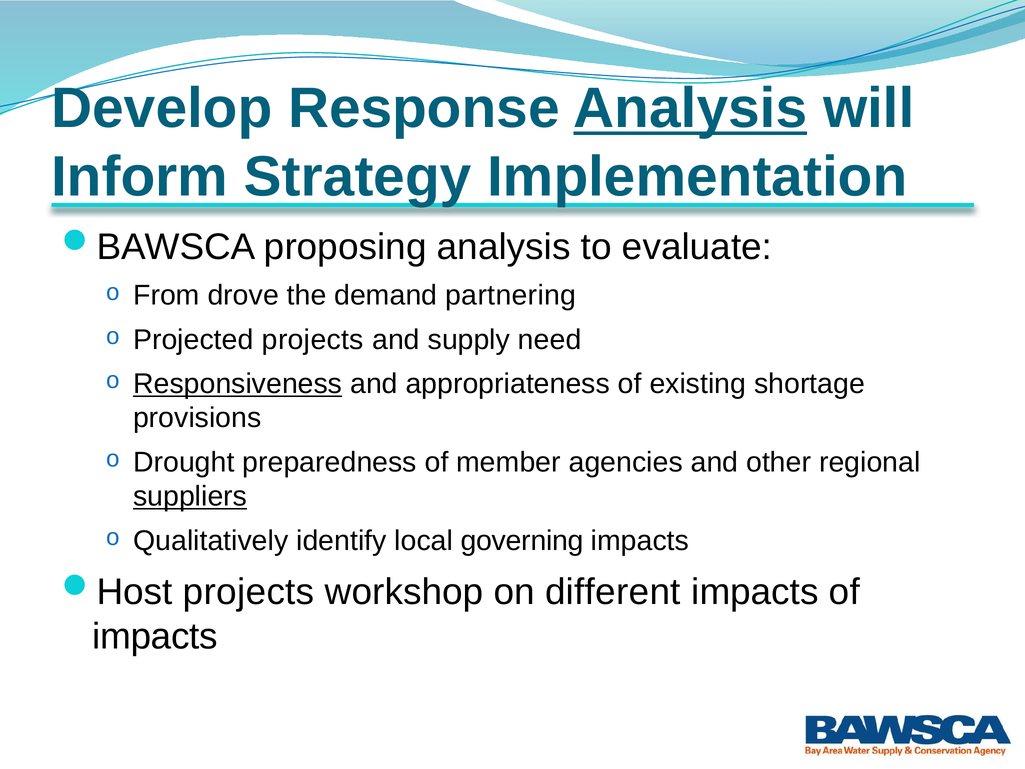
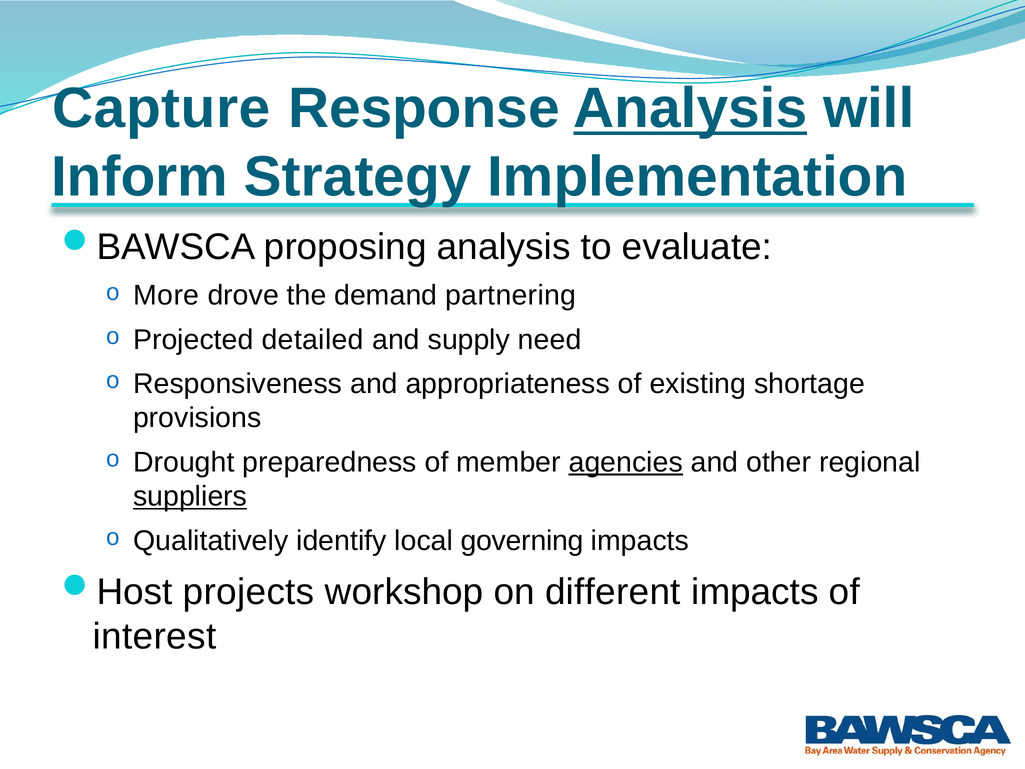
Develop: Develop -> Capture (161, 109)
From: From -> More (166, 295)
Projected projects: projects -> detailed (313, 340)
Responsiveness underline: present -> none (238, 384)
agencies underline: none -> present (626, 462)
impacts: impacts -> interest (155, 636)
